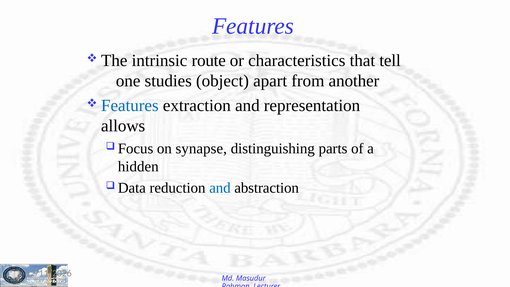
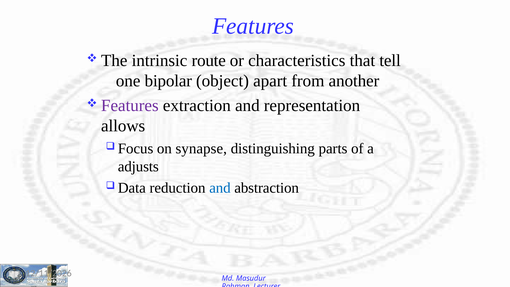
studies: studies -> bipolar (168, 81)
Features colour: blue -> purple (130, 105)
hidden: hidden -> adjusts (138, 166)
